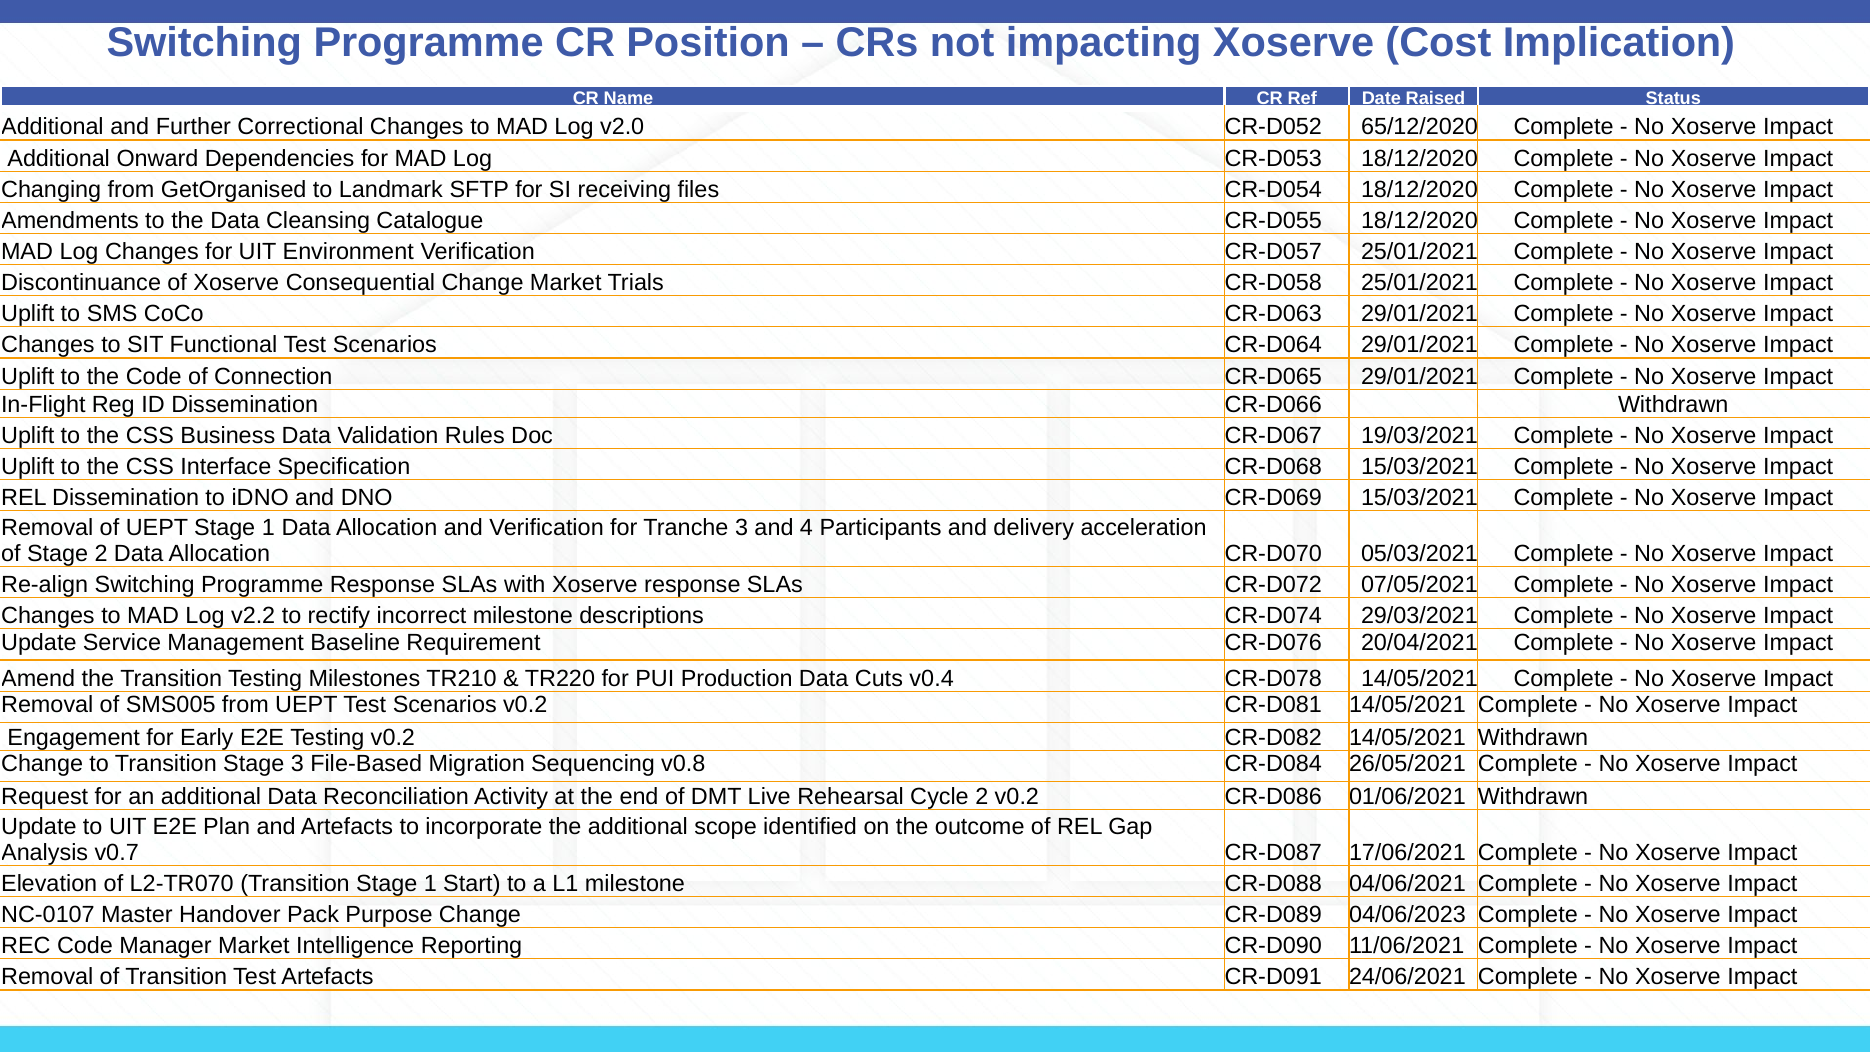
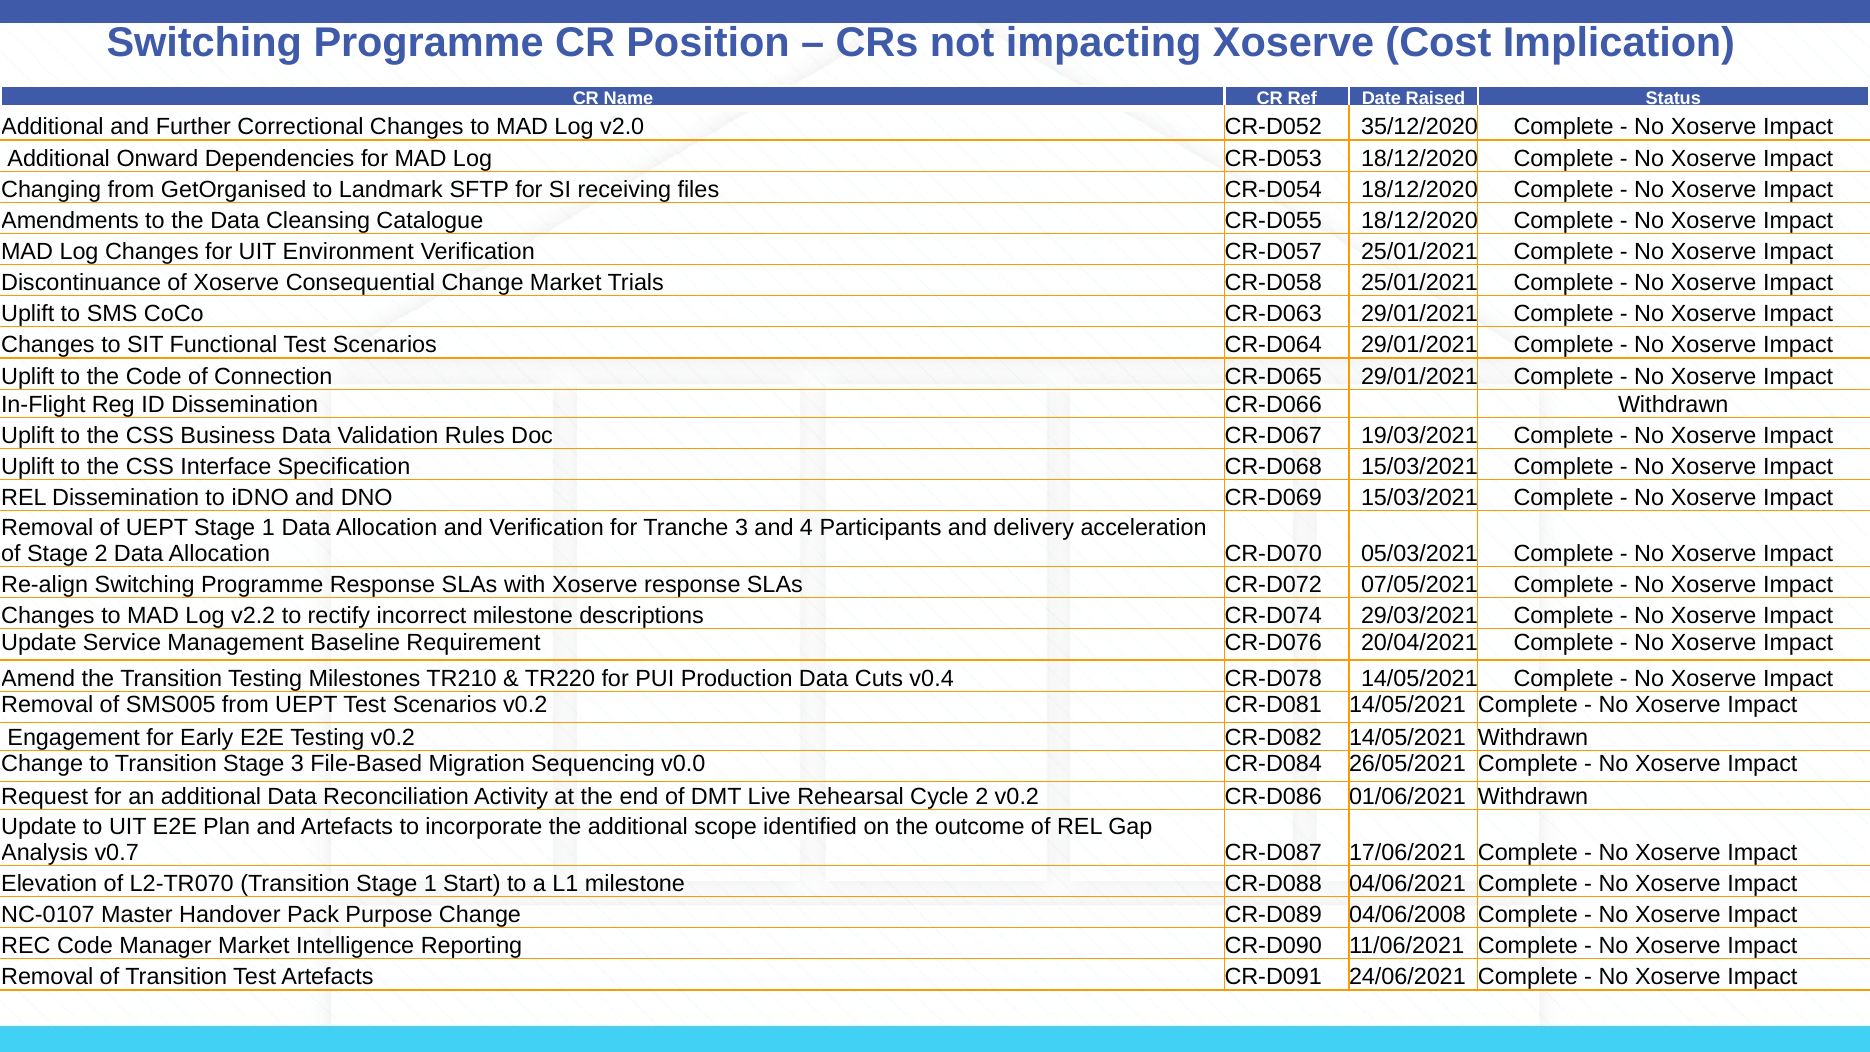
65/12/2020: 65/12/2020 -> 35/12/2020 (1419, 127)
v0.8: v0.8 -> v0.0 (683, 764)
04/06/2023: 04/06/2023 -> 04/06/2008 (1407, 915)
